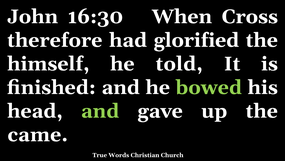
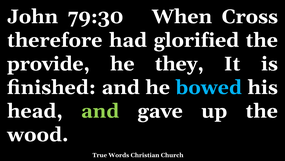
16:30: 16:30 -> 79:30 (96, 17)
himself: himself -> provide (48, 64)
told: told -> they (179, 64)
bowed colour: light green -> light blue (209, 87)
came: came -> wood (38, 134)
